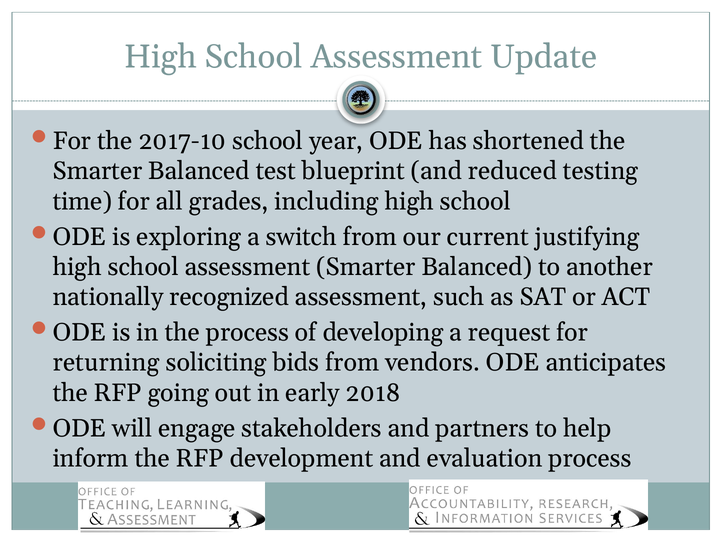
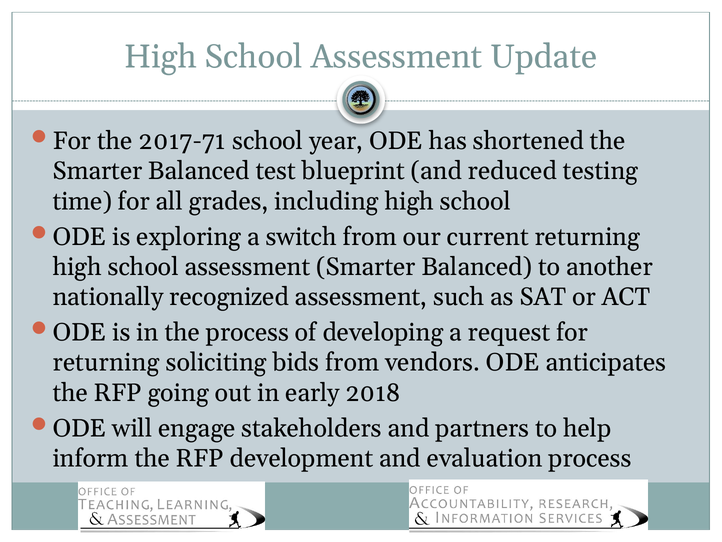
2017-10: 2017-10 -> 2017-71 (182, 141)
current justifying: justifying -> returning (587, 237)
